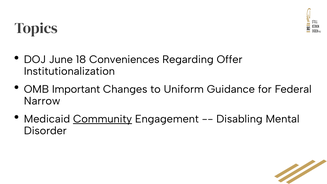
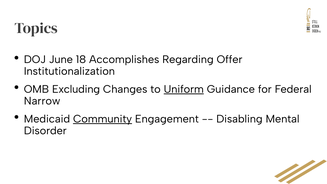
Conveniences: Conveniences -> Accomplishes (124, 60)
Important: Important -> Excluding (76, 89)
Uniform underline: none -> present (184, 89)
